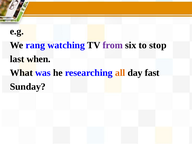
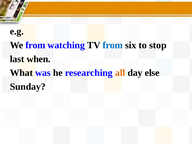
We rang: rang -> from (35, 45)
from colour: purple -> blue (113, 45)
fast: fast -> else (152, 73)
